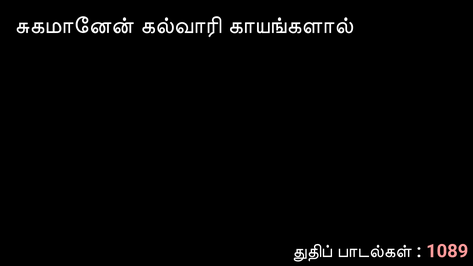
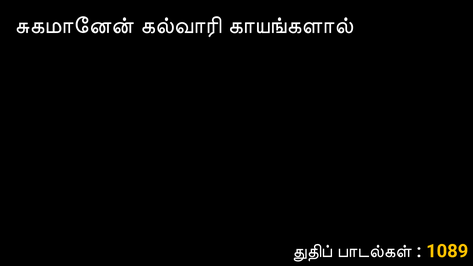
1089 colour: pink -> yellow (447, 251)
